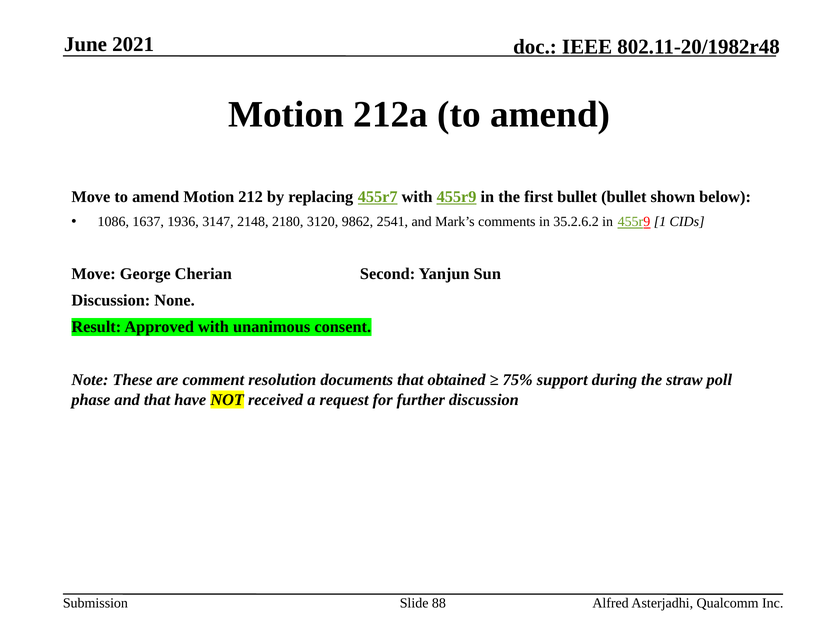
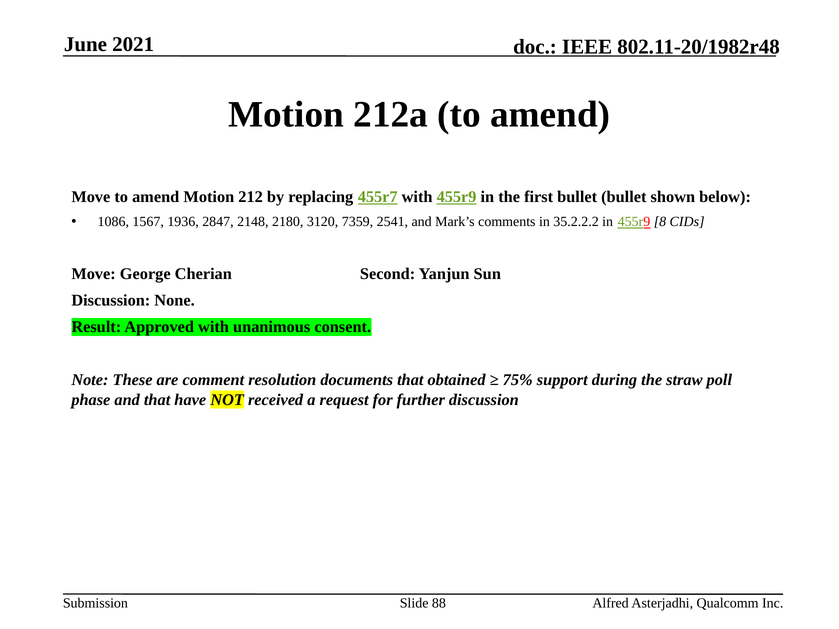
1637: 1637 -> 1567 (148, 222)
3147: 3147 -> 2847 (218, 222)
9862: 9862 -> 7359 (358, 222)
35.2.6.2: 35.2.6.2 -> 35.2.2.2 (576, 222)
1: 1 -> 8 (660, 222)
